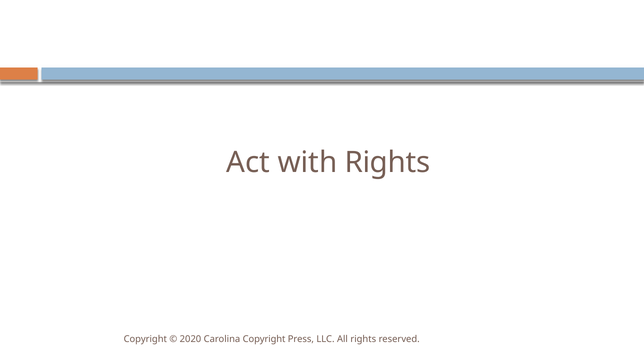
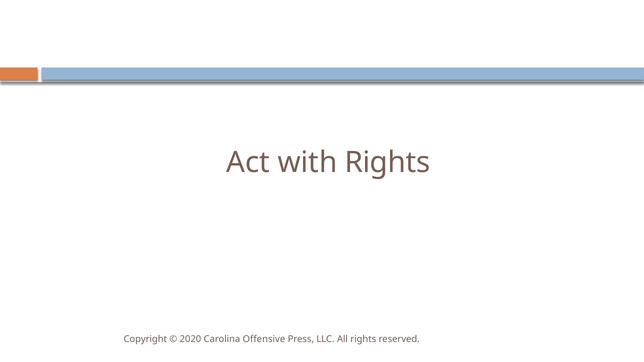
Carolina Copyright: Copyright -> Offensive (264, 340)
